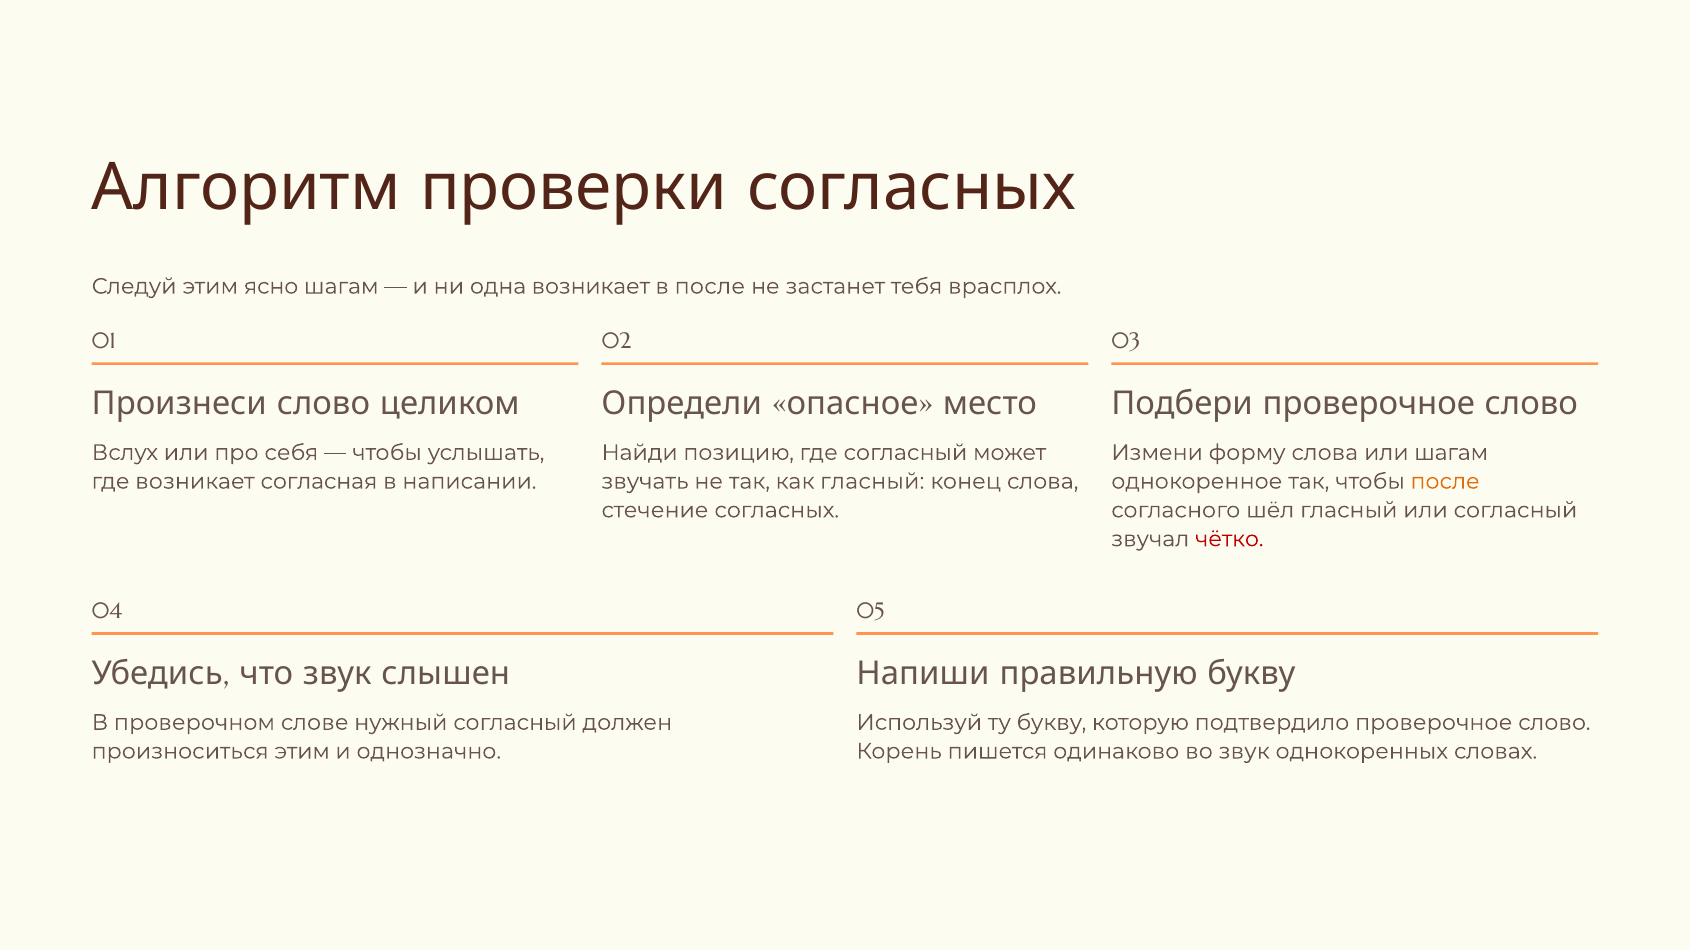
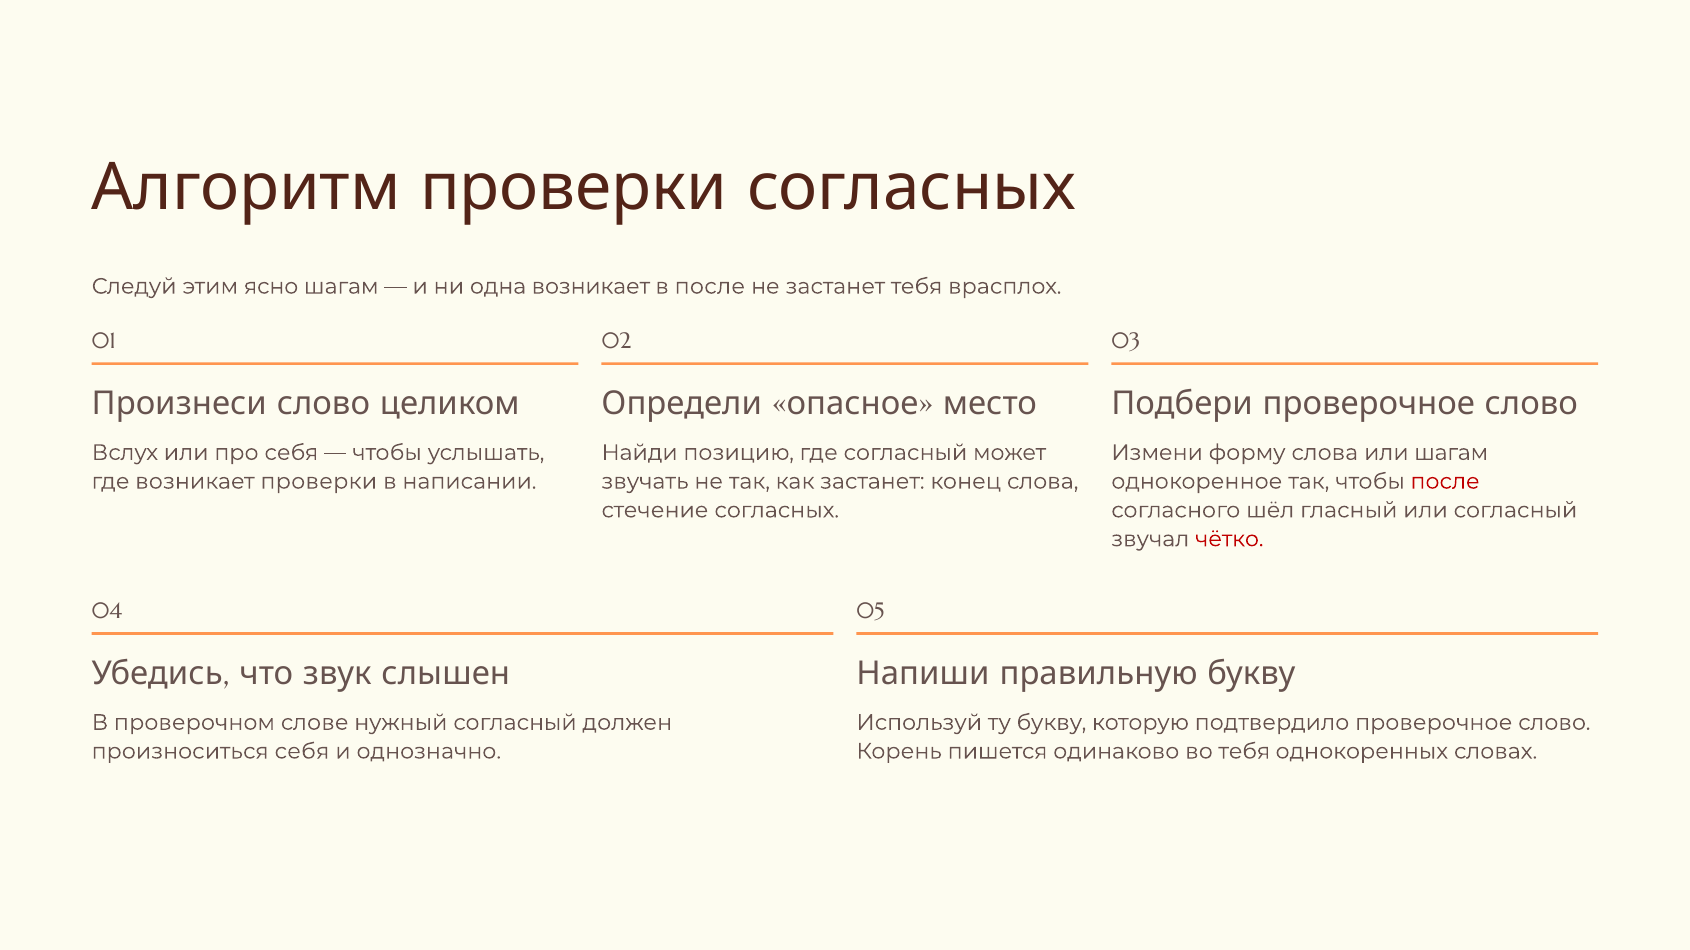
возникает согласная: согласная -> проверки (319, 482)
как гласный: гласный -> застанет (872, 482)
после colour: orange -> red (1445, 482)
произноситься этим: этим -> себя (302, 752)
во звук: звук -> тебя (1244, 752)
